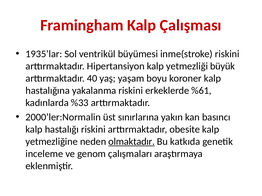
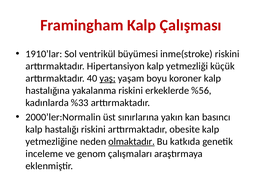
1935’lar: 1935’lar -> 1910’lar (44, 54)
büyük: büyük -> küçük (222, 66)
yaş underline: none -> present (108, 78)
%61: %61 -> %56 (201, 91)
